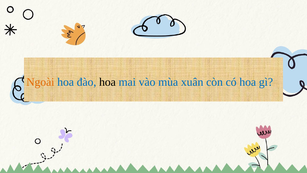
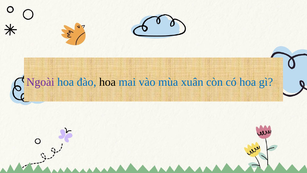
Ngoài colour: orange -> purple (40, 82)
